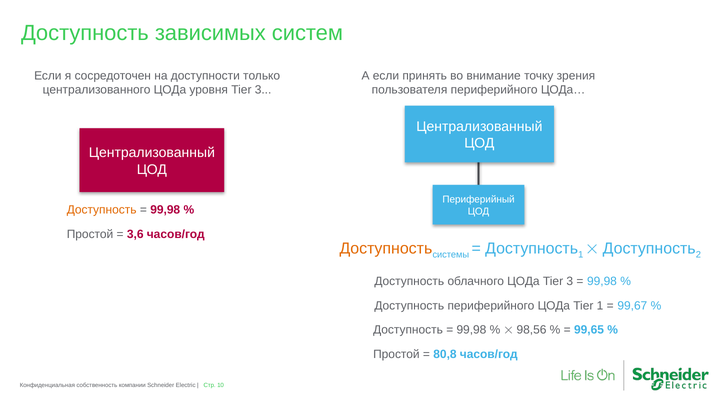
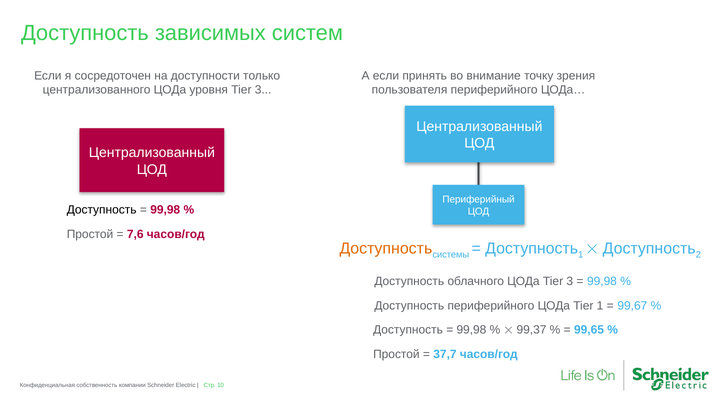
Доступность colour: orange -> black (102, 210)
3,6: 3,6 -> 7,6 (135, 234)
98,56: 98,56 -> 99,37 (531, 330)
80,8: 80,8 -> 37,7 (445, 354)
